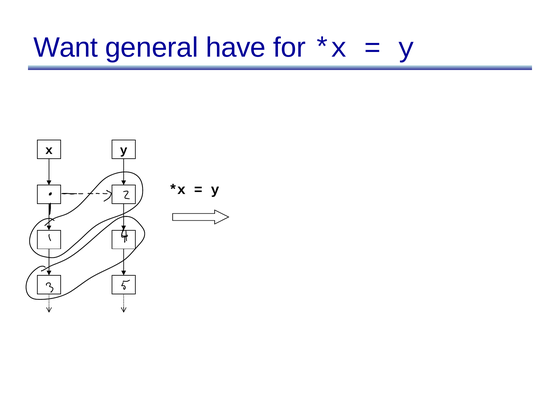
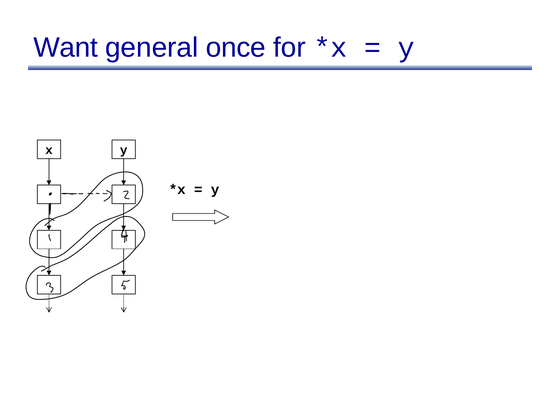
have: have -> once (236, 48)
